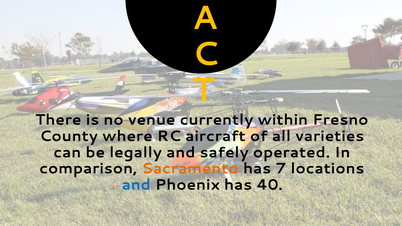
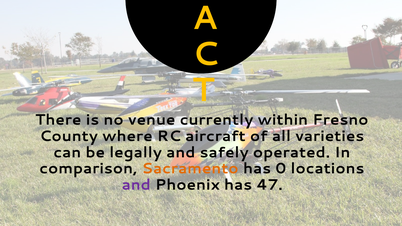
7: 7 -> 0 (281, 169)
and colour: blue -> purple (136, 185)
40: 40 -> 47 (270, 185)
